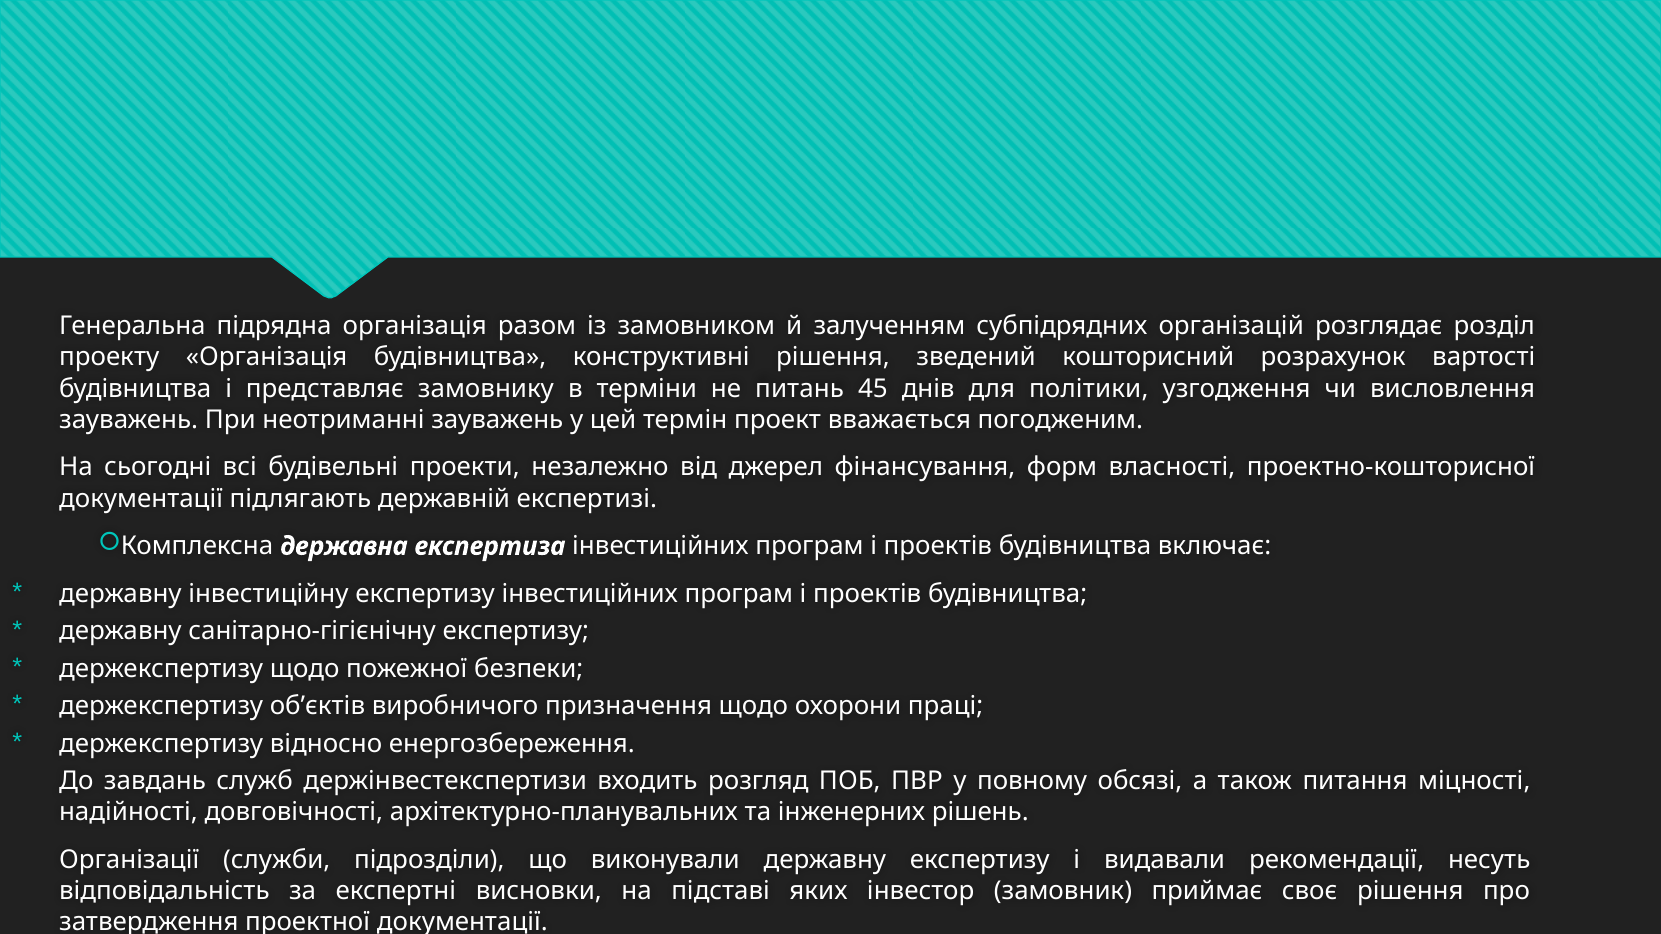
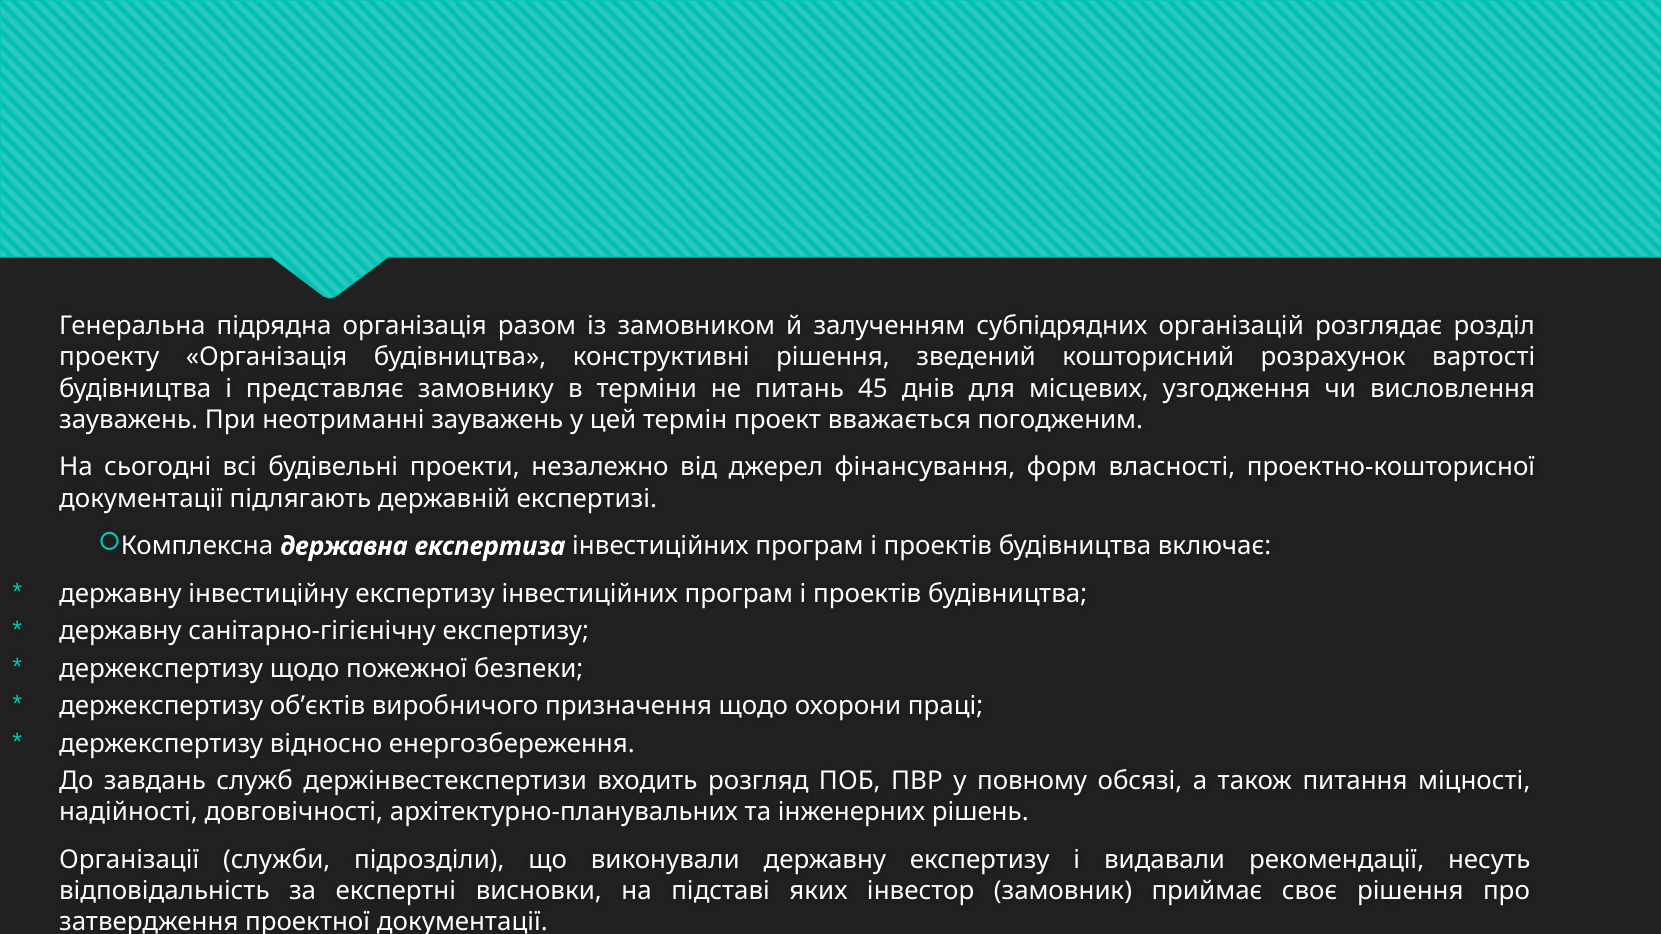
політики: політики -> місцевих (1089, 389)
